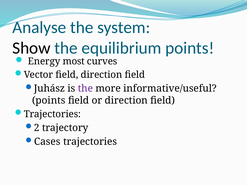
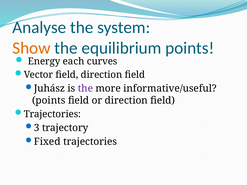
Show colour: black -> orange (31, 48)
most: most -> each (74, 61)
2: 2 -> 3 (37, 128)
Cases: Cases -> Fixed (47, 142)
